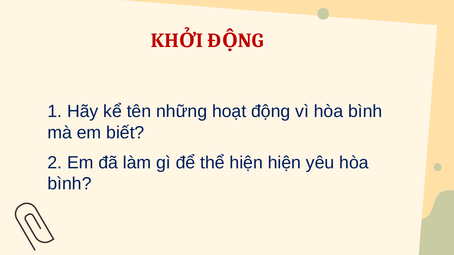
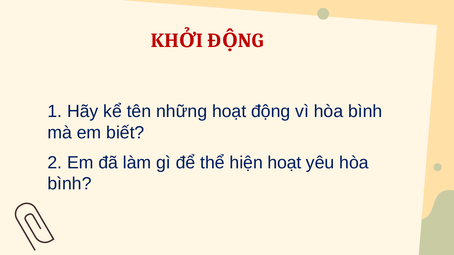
hiện hiện: hiện -> hoạt (285, 163)
